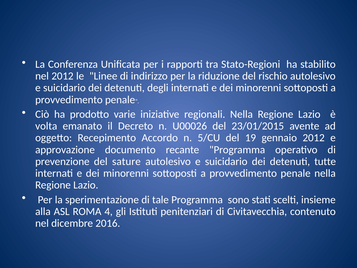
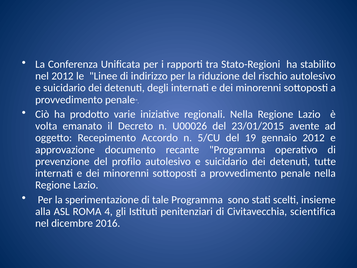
sature: sature -> profilo (126, 161)
contenuto: contenuto -> scientifica (313, 211)
